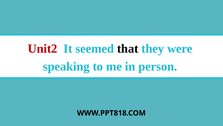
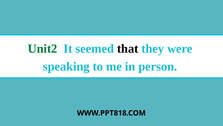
Unit2 colour: red -> green (43, 48)
